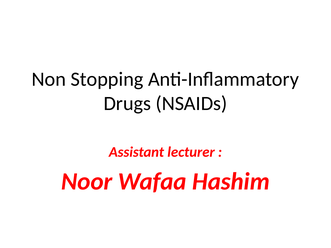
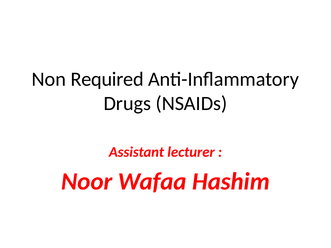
Stopping: Stopping -> Required (107, 79)
